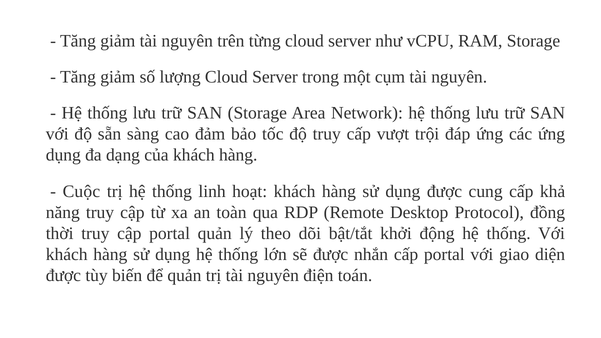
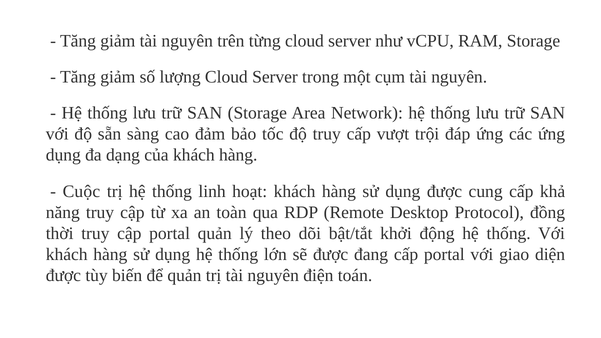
nhắn: nhắn -> đang (371, 254)
